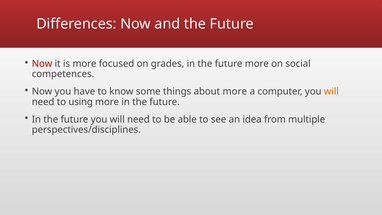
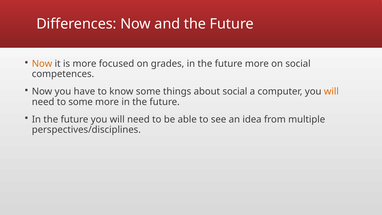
Now colour: red -> orange (42, 64)
about more: more -> social (235, 92)
to using: using -> some (81, 102)
